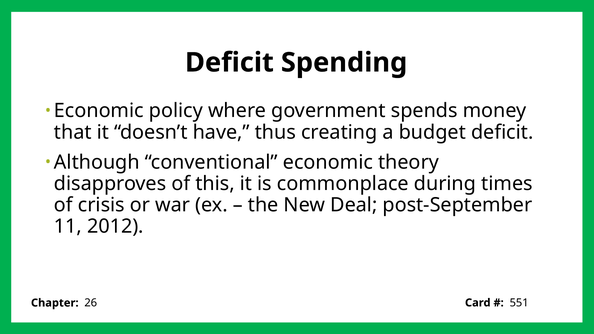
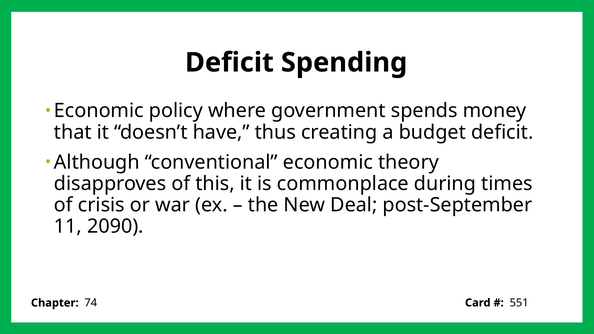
2012: 2012 -> 2090 (115, 226)
26: 26 -> 74 (91, 303)
